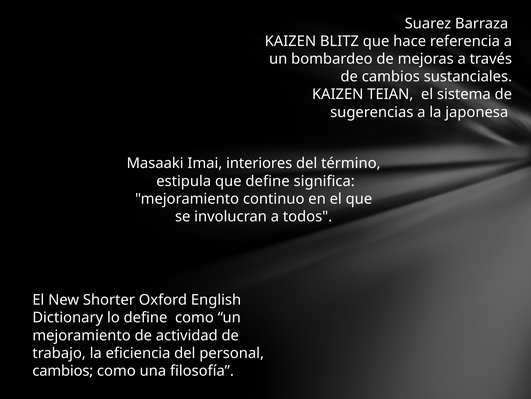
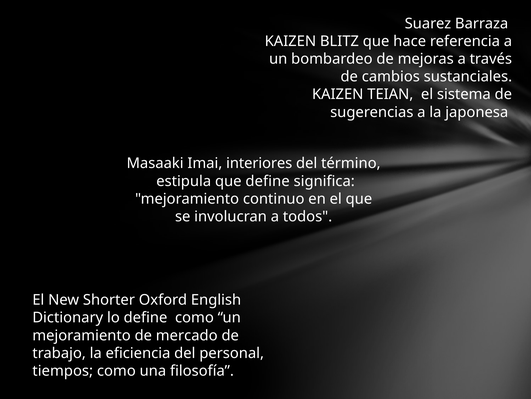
actividad: actividad -> mercado (187, 335)
cambios: cambios -> tiempos (63, 370)
